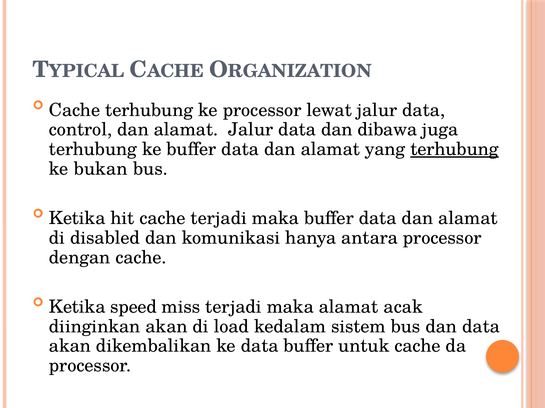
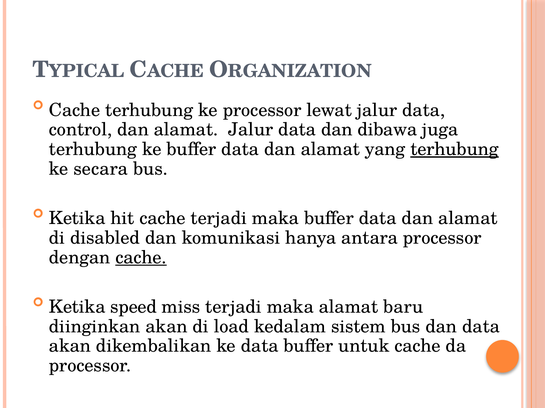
bukan: bukan -> secara (101, 169)
cache underline: none -> present (141, 258)
acak: acak -> baru (403, 307)
